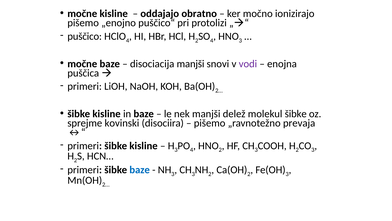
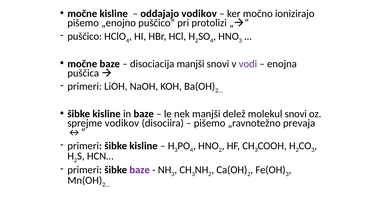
oddajajo obratno: obratno -> vodikov (199, 14)
molekul šibke: šibke -> snovi (296, 114)
sprejme kovinski: kovinski -> vodikov (122, 123)
baze colour: blue -> purple (140, 170)
